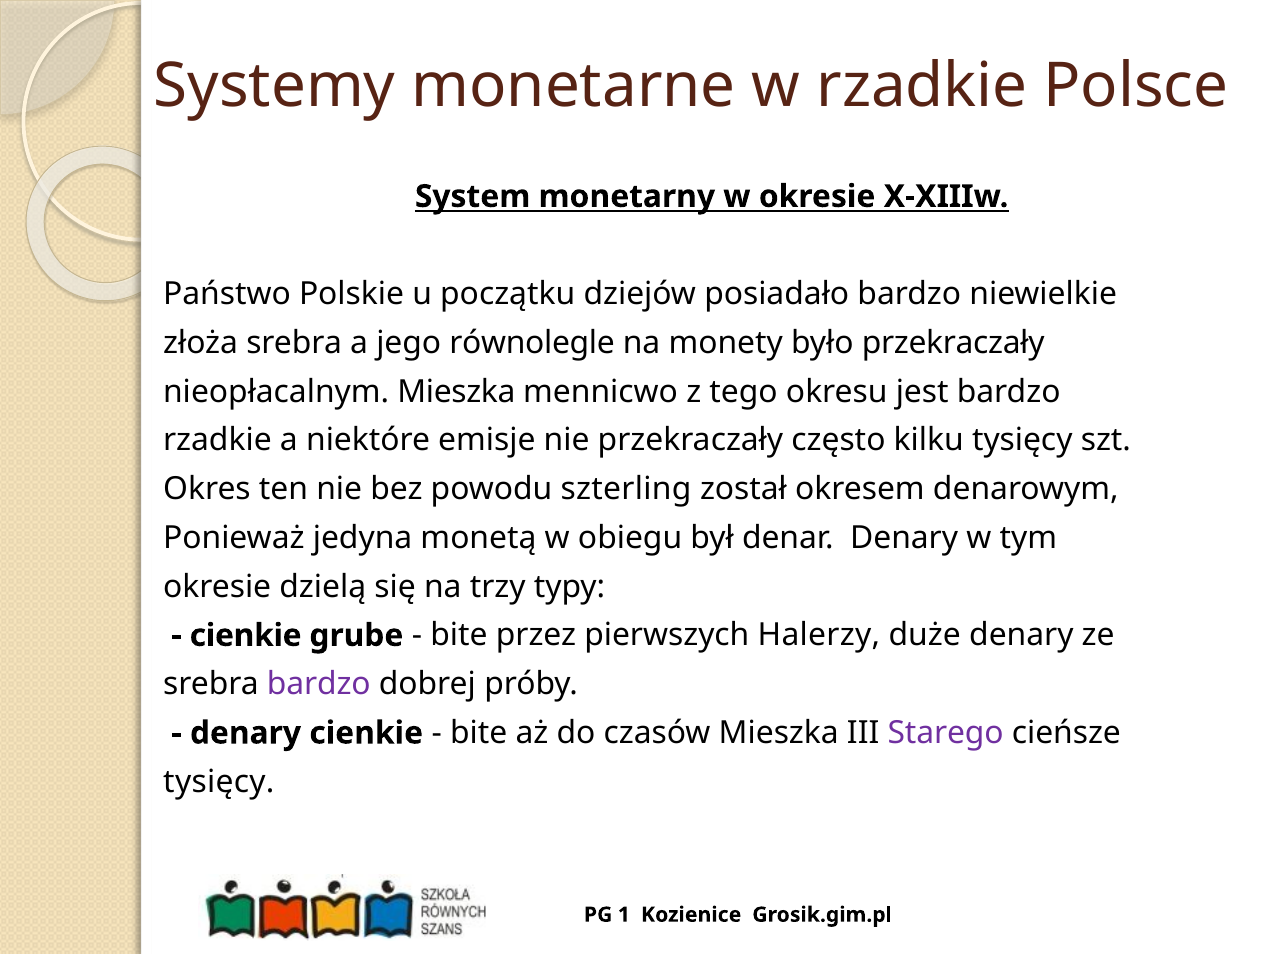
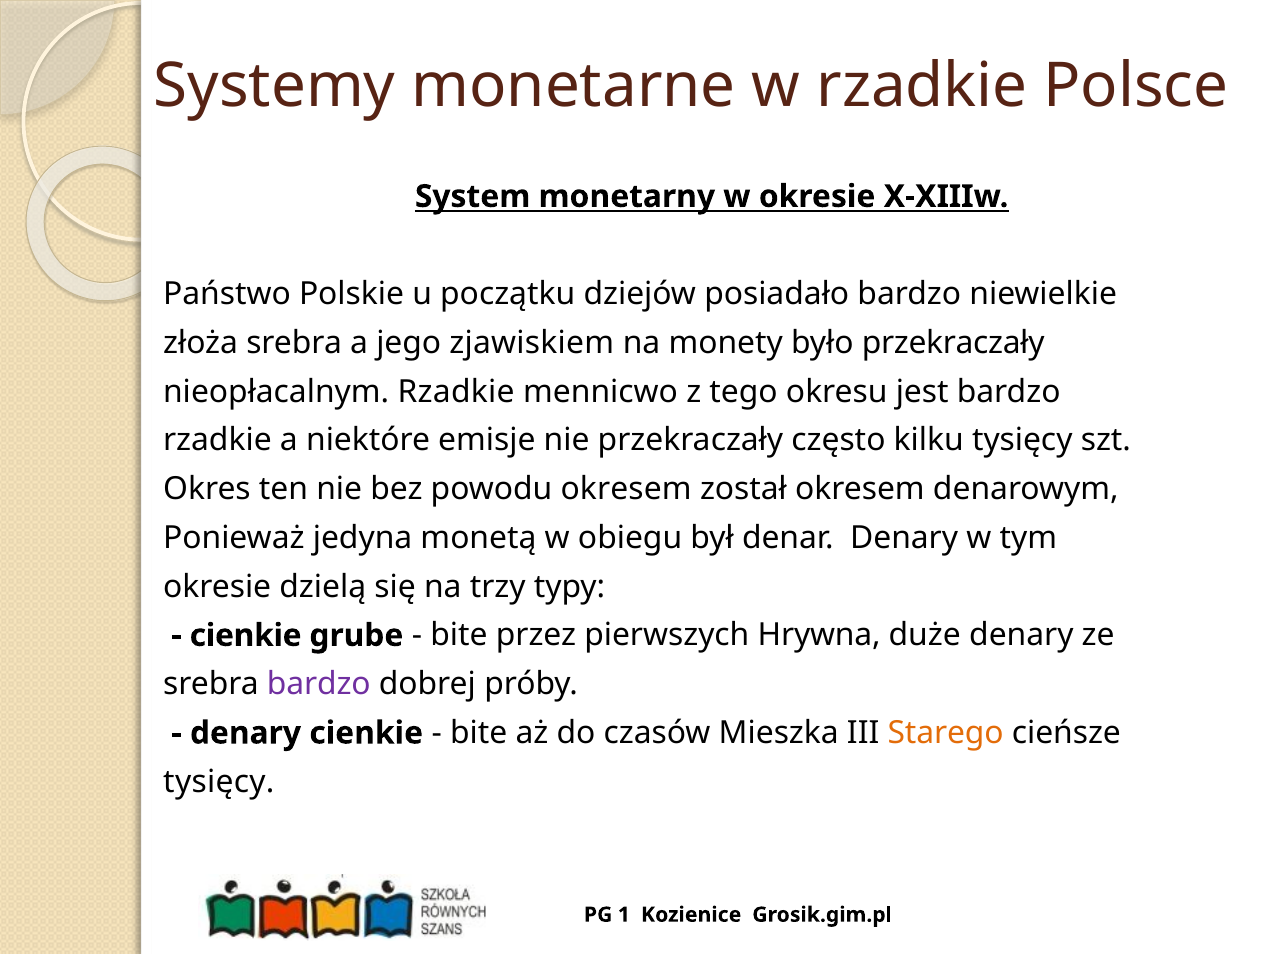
równolegle: równolegle -> zjawiskiem (532, 343)
nieopłacalnym Mieszka: Mieszka -> Rzadkie (456, 392)
powodu szterling: szterling -> okresem (626, 490)
Halerzy: Halerzy -> Hrywna (819, 636)
Starego colour: purple -> orange (946, 734)
